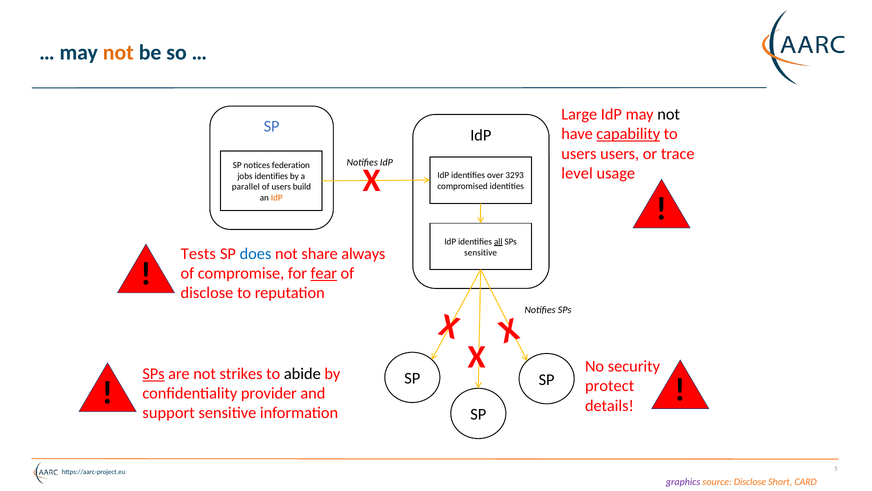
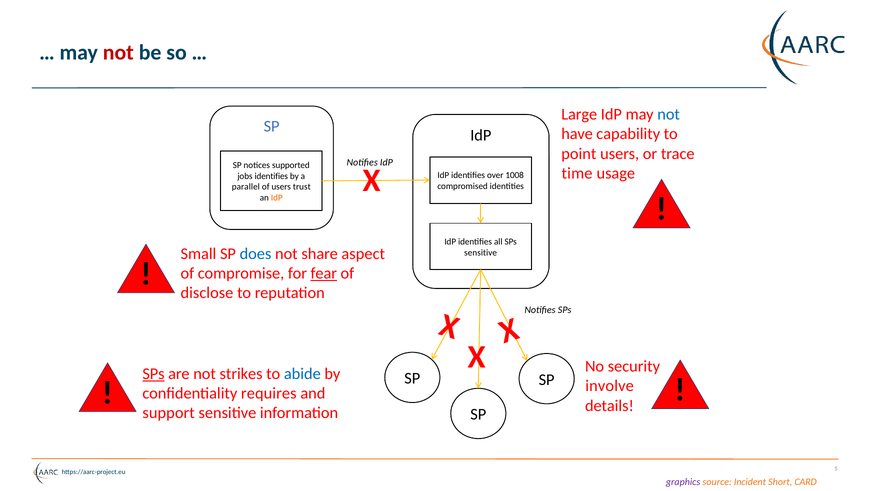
not colour: orange -> red (118, 53)
not colour: black -> blue (669, 114)
capability underline: present -> none (628, 134)
users: users -> point (579, 154)
federation: federation -> supported (291, 165)
level: level -> time (577, 173)
3293: 3293 -> 1008 (515, 175)
build: build -> trust (302, 187)
all underline: present -> none (498, 241)
Tests: Tests -> Small (198, 253)
always: always -> aspect (363, 253)
abide colour: black -> blue (302, 373)
protect: protect -> involve (610, 386)
provider: provider -> requires (269, 393)
source Disclose: Disclose -> Incident (750, 482)
